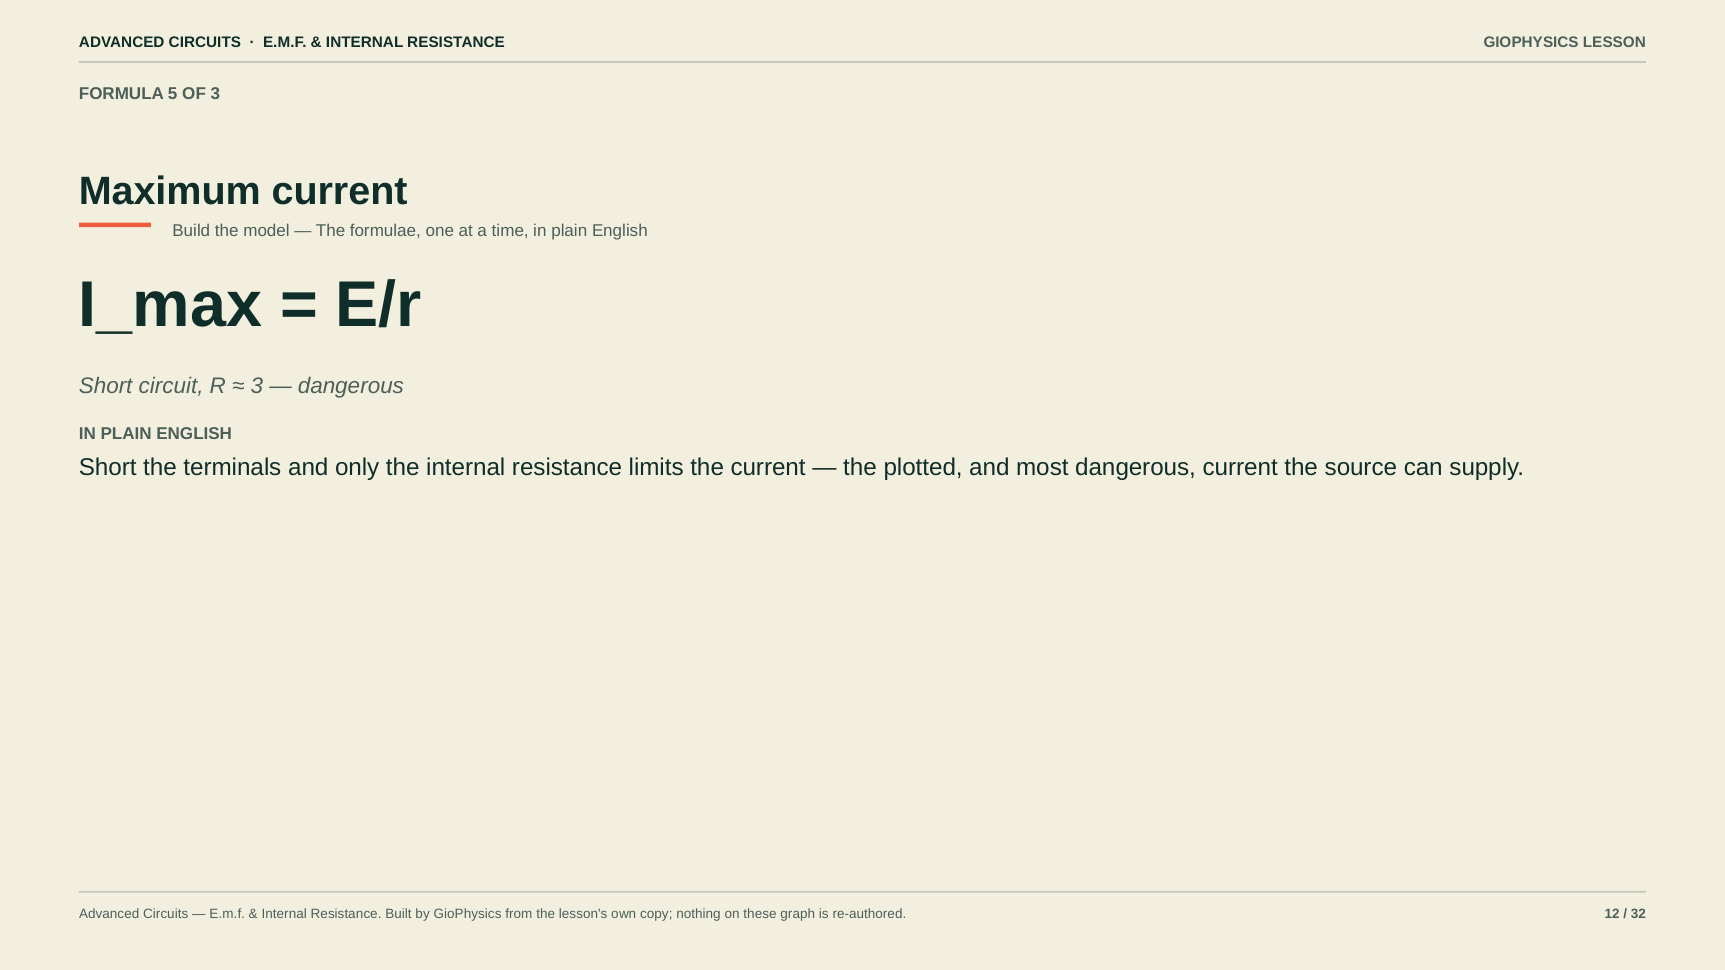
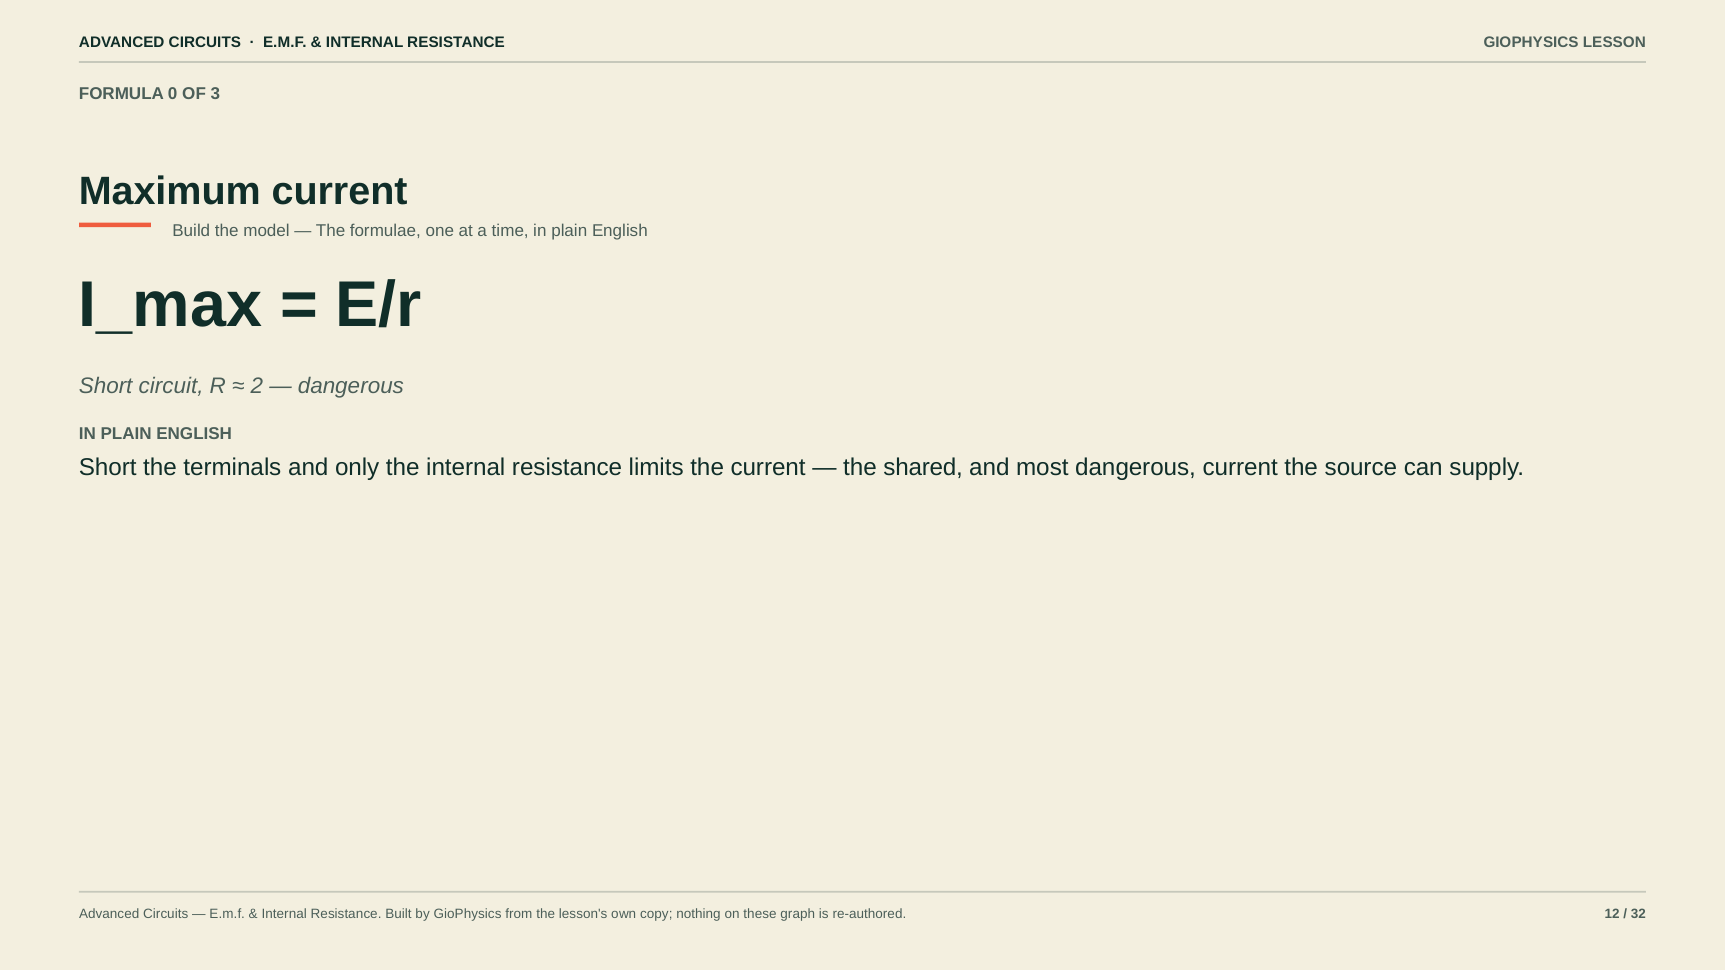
5: 5 -> 0 (173, 94)
3: 3 -> 2 (257, 387)
plotted: plotted -> shared (923, 468)
